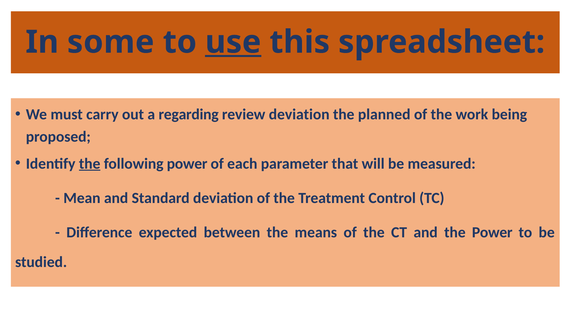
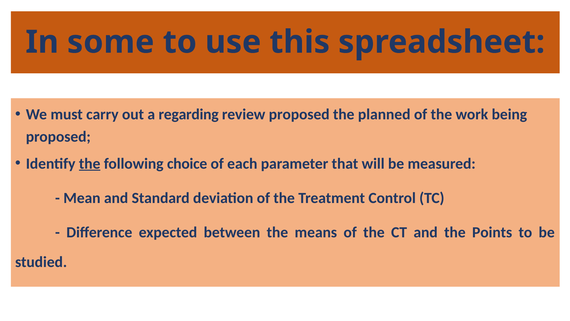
use underline: present -> none (233, 42)
review deviation: deviation -> proposed (299, 114)
following power: power -> choice (187, 163)
the Power: Power -> Points (492, 232)
